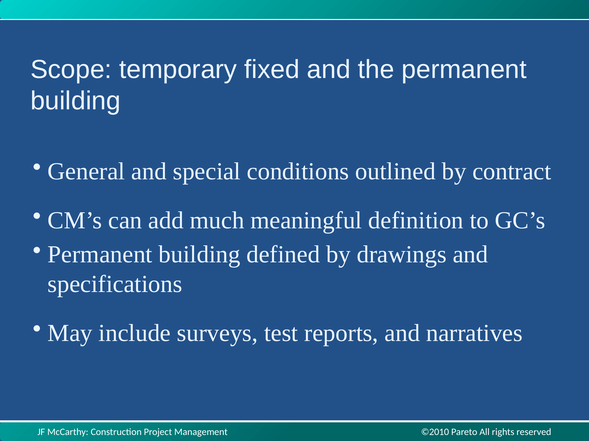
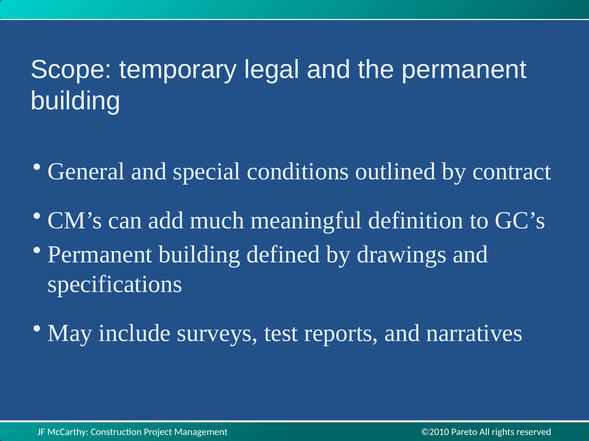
fixed: fixed -> legal (272, 70)
